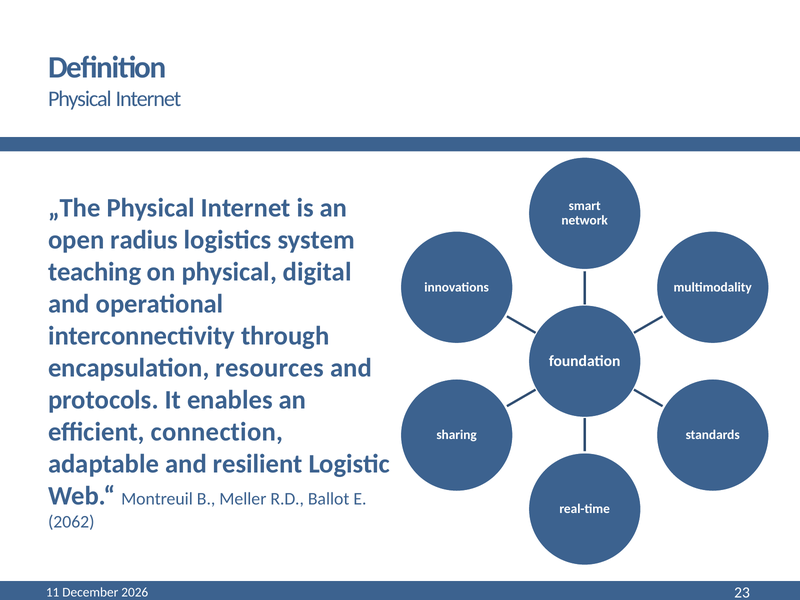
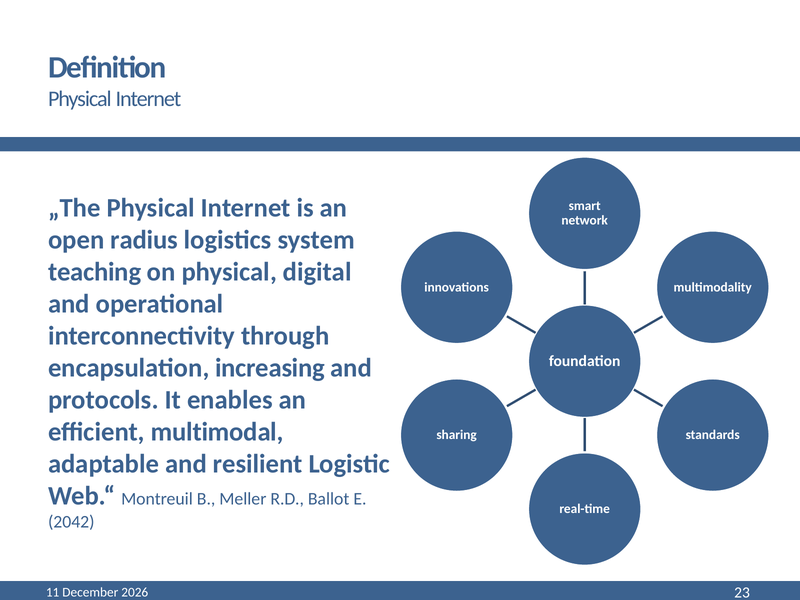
resources: resources -> increasing (270, 368)
connection: connection -> multimodal (217, 432)
2062: 2062 -> 2042 (71, 522)
